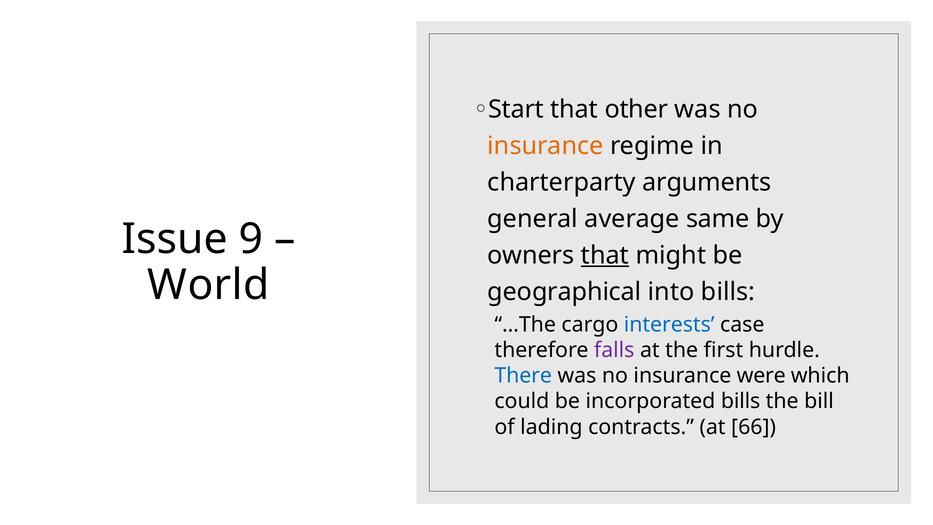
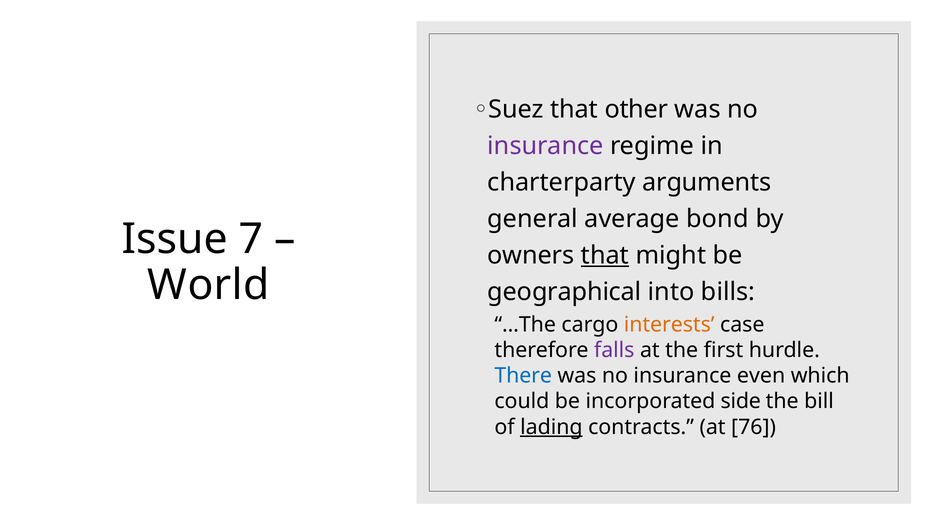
Start: Start -> Suez (516, 110)
insurance colour: orange -> purple (545, 146)
same: same -> bond (718, 219)
9: 9 -> 7 (251, 239)
interests colour: blue -> orange (669, 324)
were: were -> even (761, 376)
incorporated bills: bills -> side (741, 401)
lading underline: none -> present (551, 427)
66: 66 -> 76 (754, 427)
